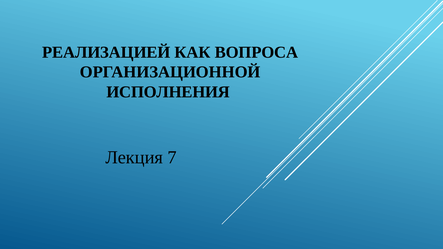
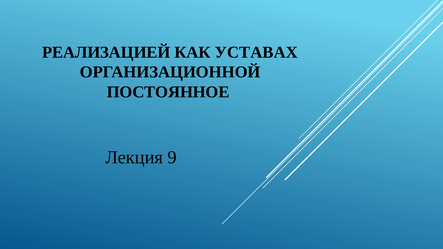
ВОПРОСА: ВОПРОСА -> УСТАВАХ (256, 52)
ИСПОЛНЕНИЯ: ИСПОЛНЕНИЯ -> ПОСТОЯННОЕ (168, 92)
7: 7 -> 9 (172, 158)
